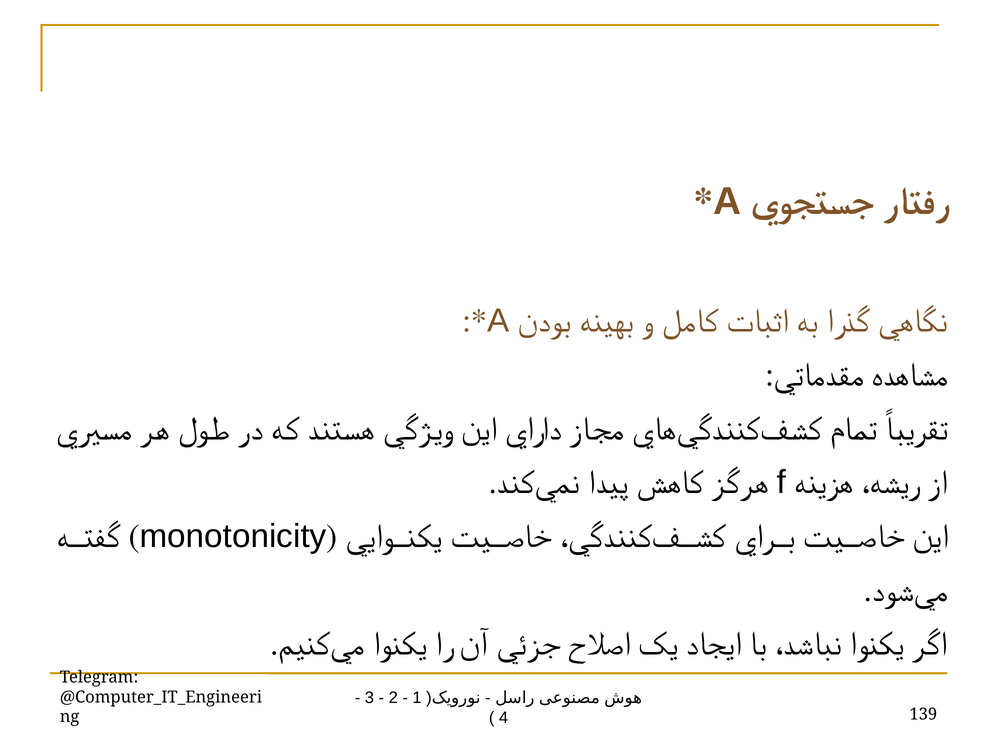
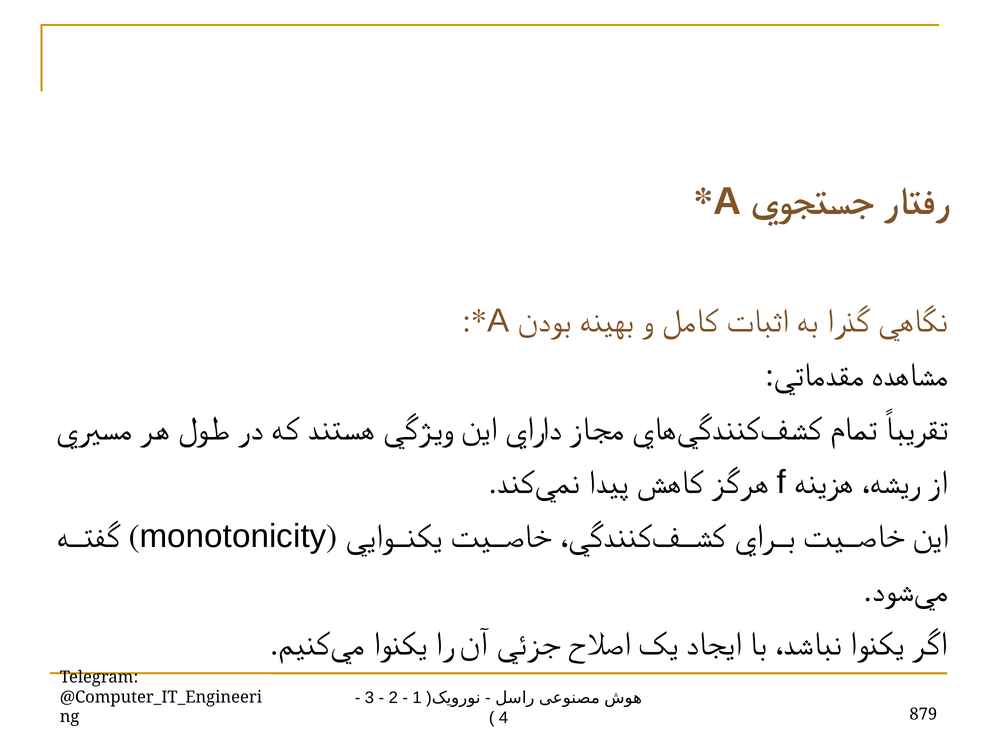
139: 139 -> 879 (923, 714)
